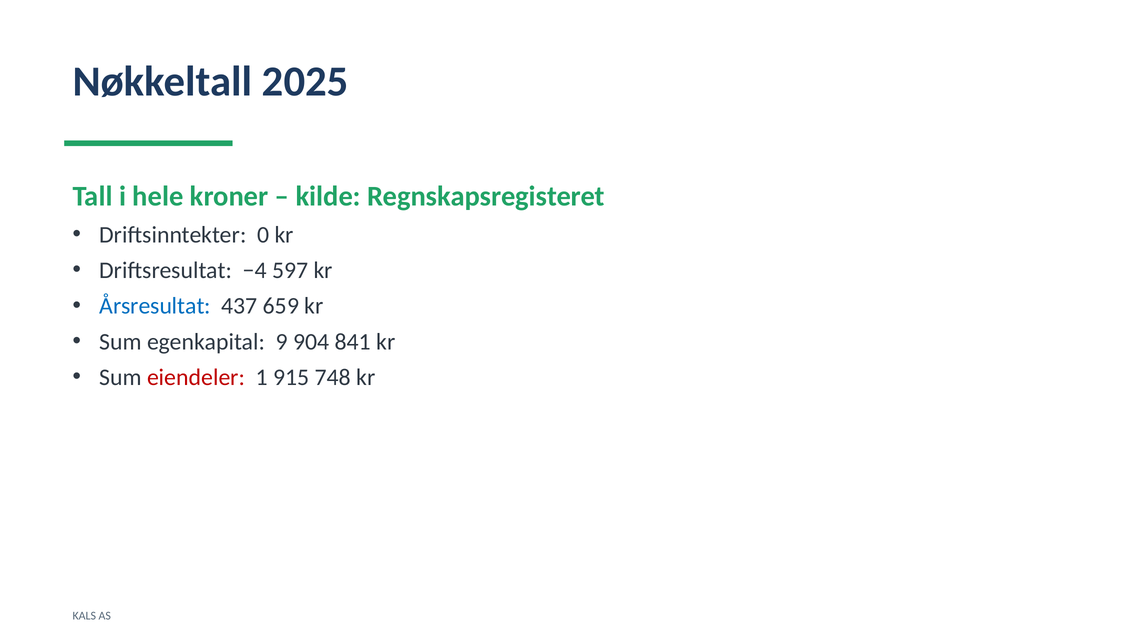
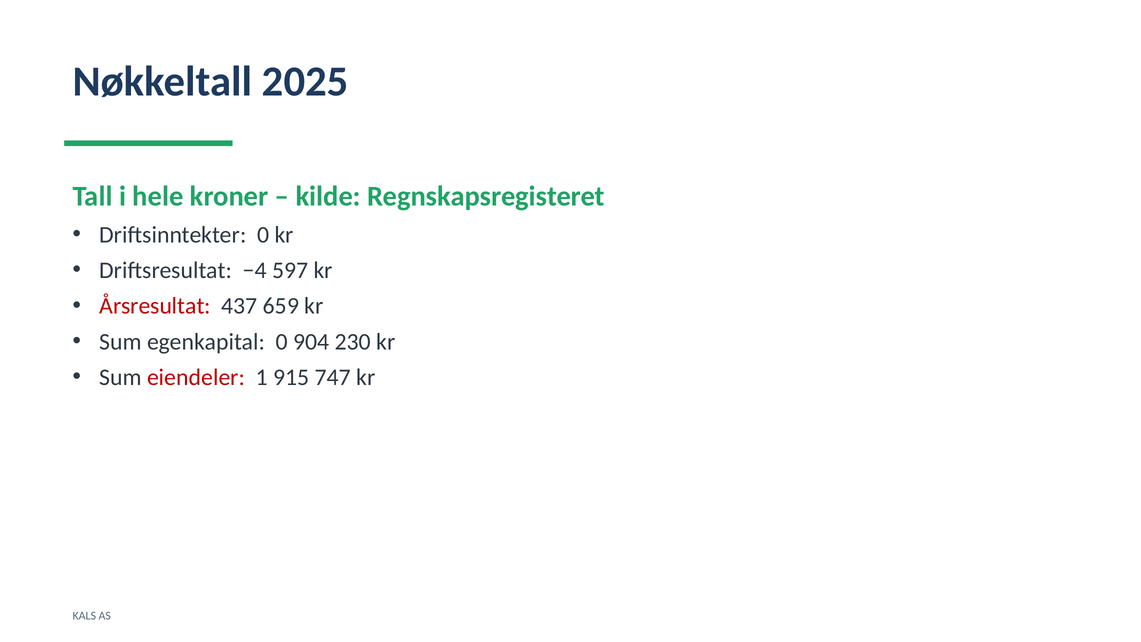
Årsresultat colour: blue -> red (155, 306)
egenkapital 9: 9 -> 0 (282, 342)
841: 841 -> 230 (353, 342)
748: 748 -> 747 (333, 377)
